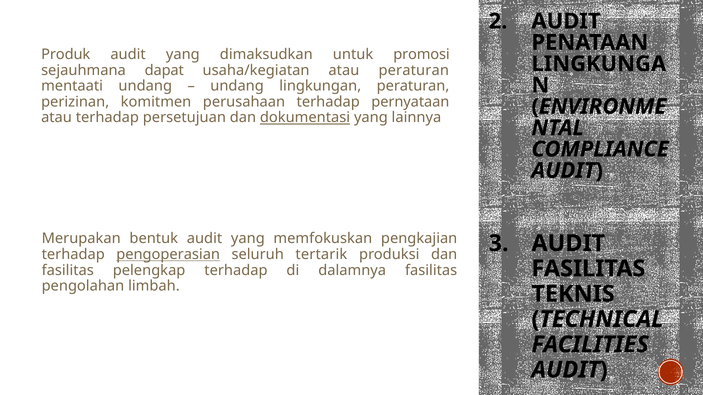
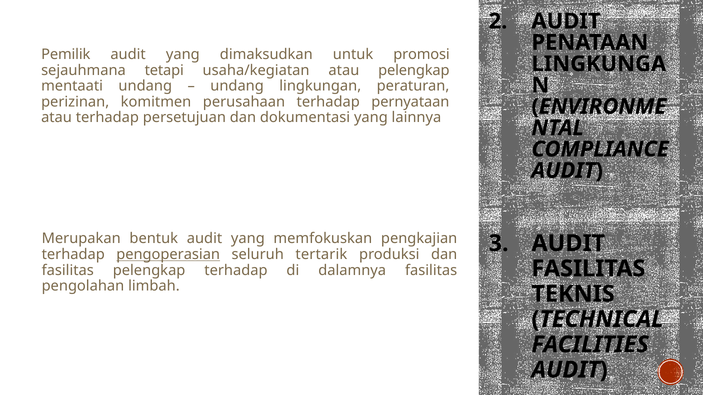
Produk: Produk -> Pemilik (66, 54)
dapat: dapat -> tetapi (164, 70)
atau peraturan: peraturan -> pelengkap (414, 70)
dokumentasi underline: present -> none (305, 118)
